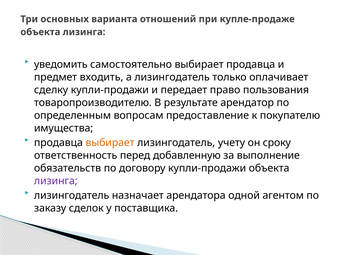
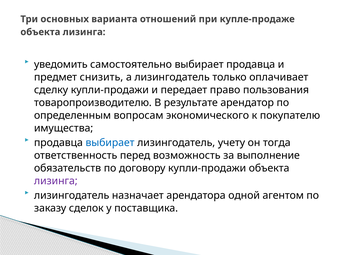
входить: входить -> снизить (101, 77)
предоставление: предоставление -> экономического (208, 116)
выбирает colour: orange -> blue (110, 143)
сроку: сроку -> тогда (277, 143)
добавленную: добавленную -> возможность (187, 156)
